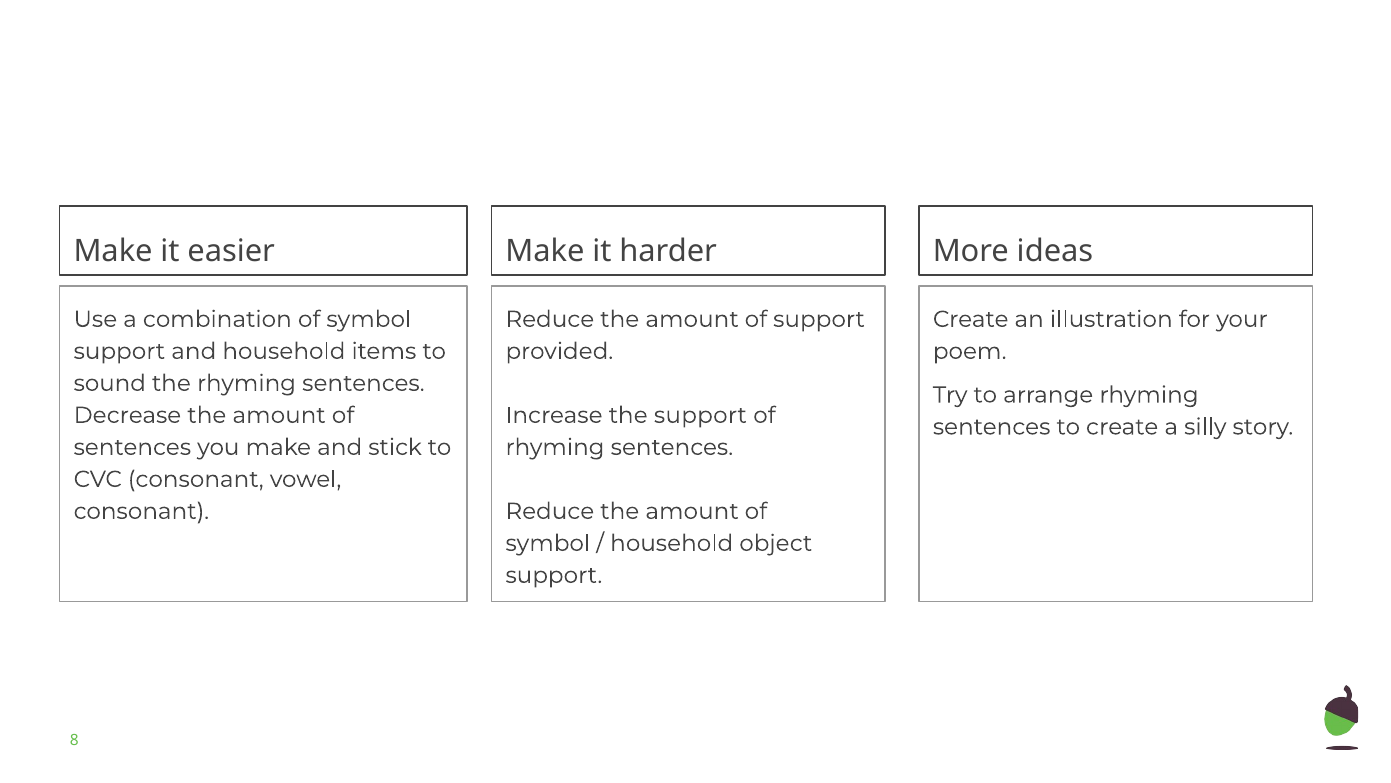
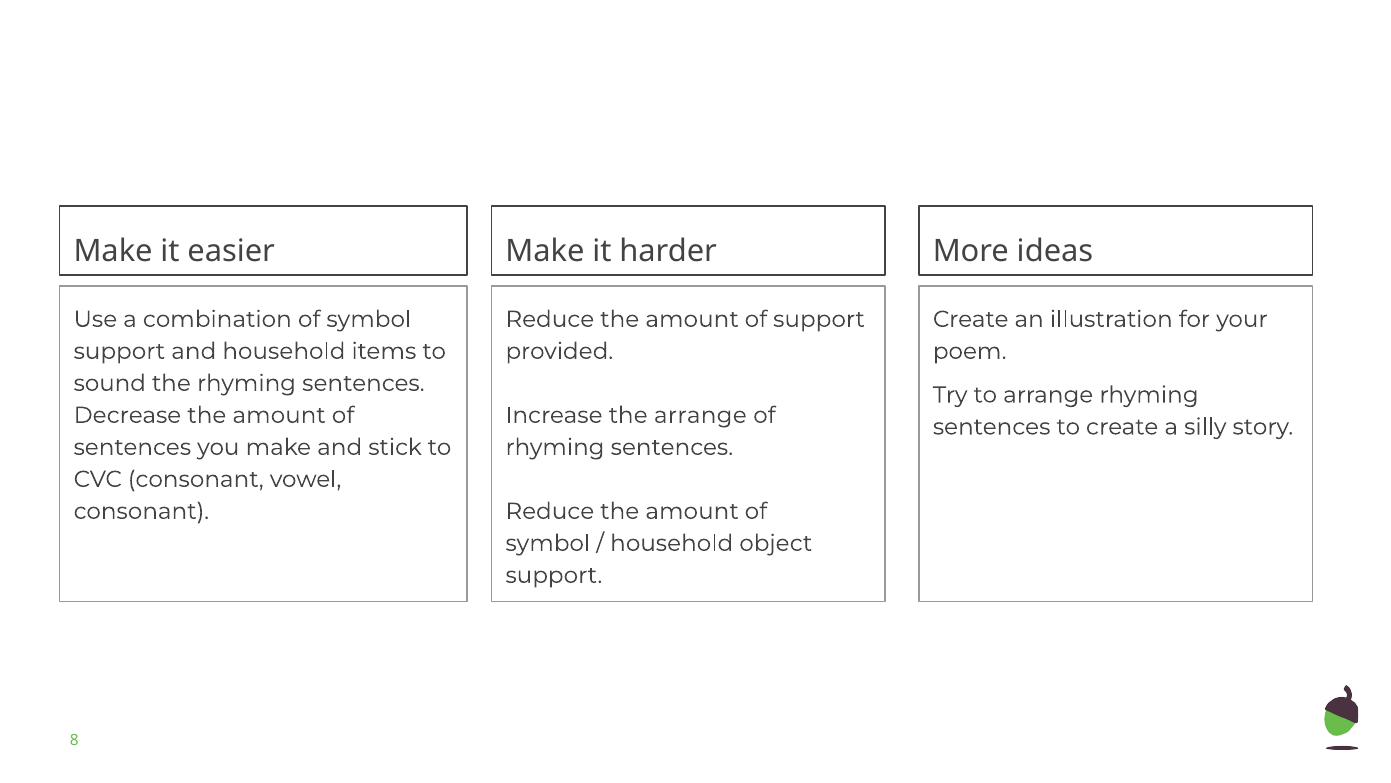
the support: support -> arrange (700, 415)
